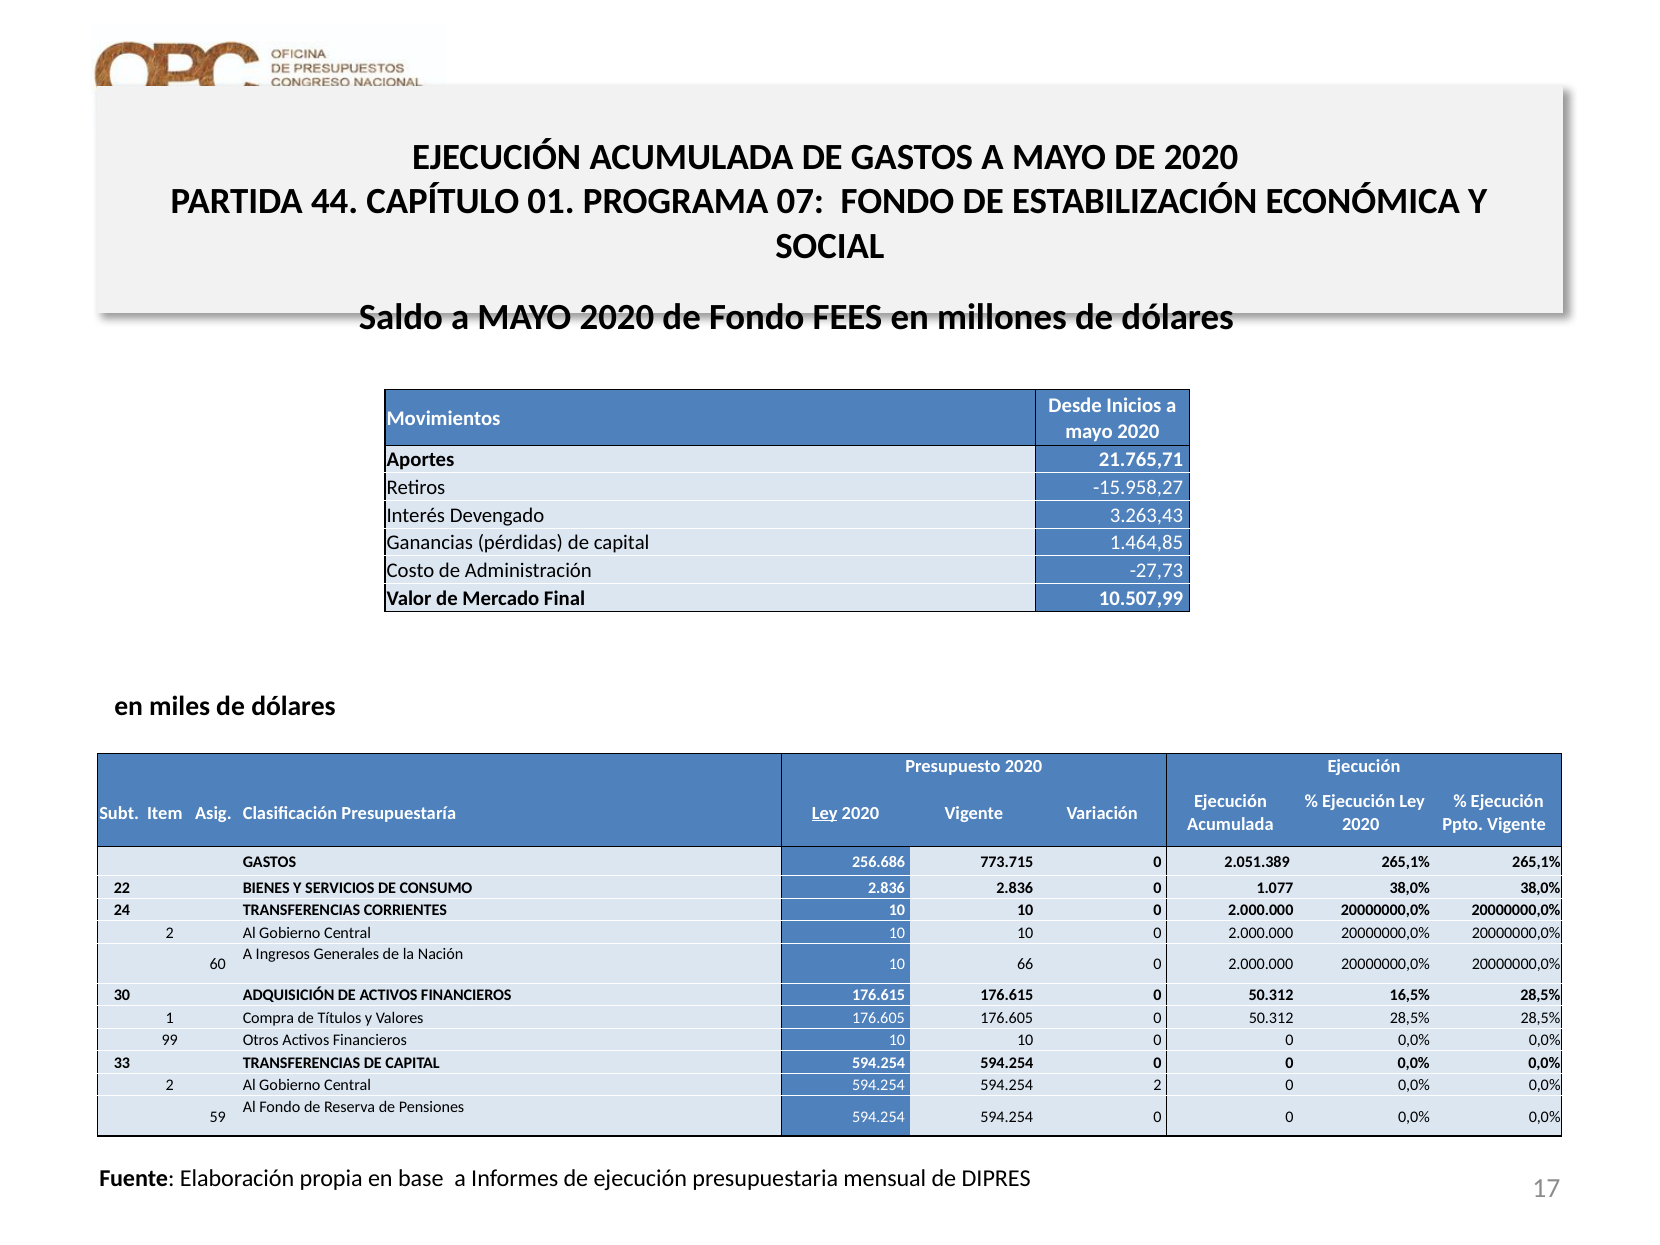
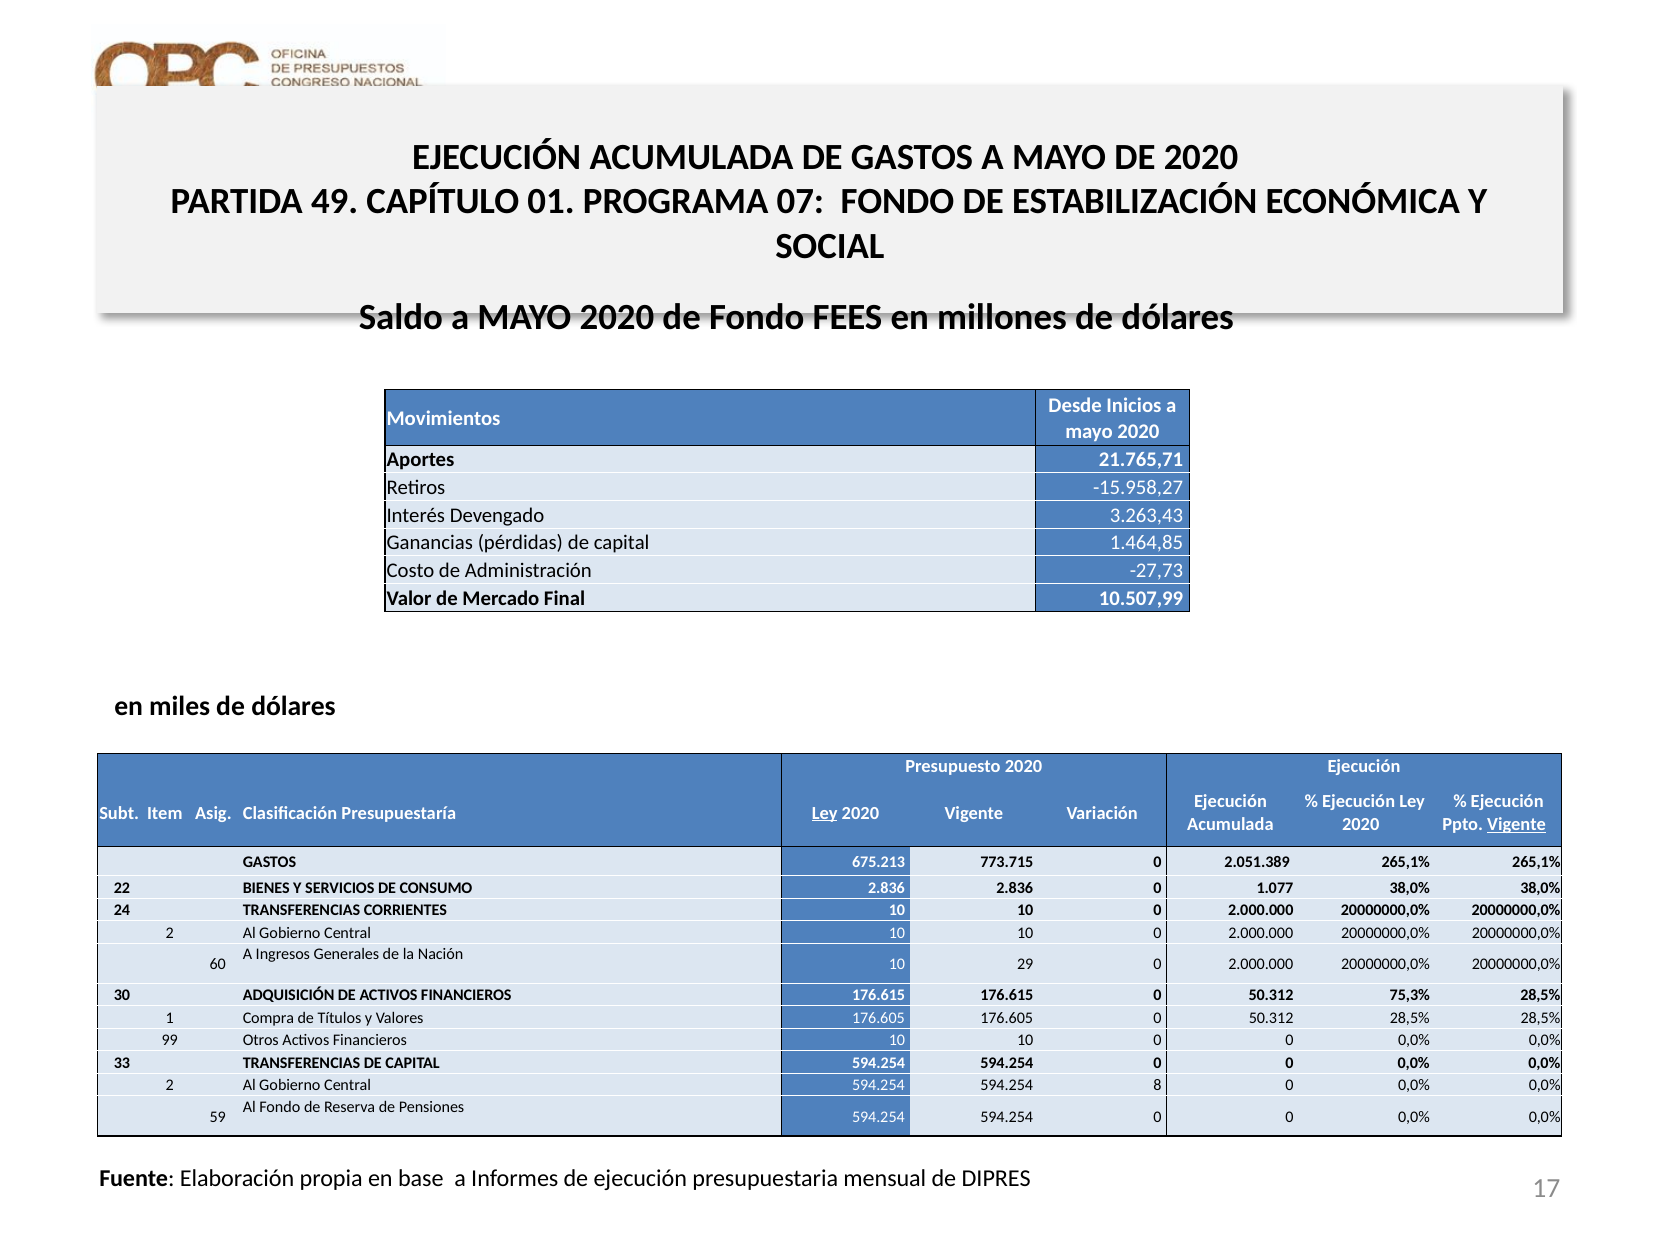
44: 44 -> 49 (335, 202)
Vigente underline: none -> present (1517, 824)
256.686: 256.686 -> 675.213 (879, 862)
66: 66 -> 29 (1025, 964)
16,5%: 16,5% -> 75,3% (1410, 995)
594.254 2: 2 -> 8 (1158, 1085)
